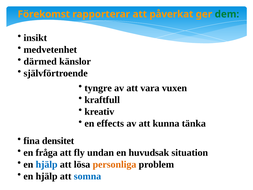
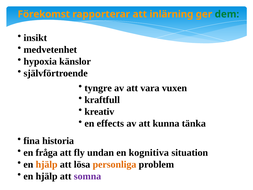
påverkat: påverkat -> inlärning (171, 14)
därmed: därmed -> hypoxia (40, 61)
densitet: densitet -> historia (58, 141)
huvudsak: huvudsak -> kognitiva (149, 152)
hjälp colour: blue -> orange (47, 164)
somna colour: blue -> purple (87, 176)
